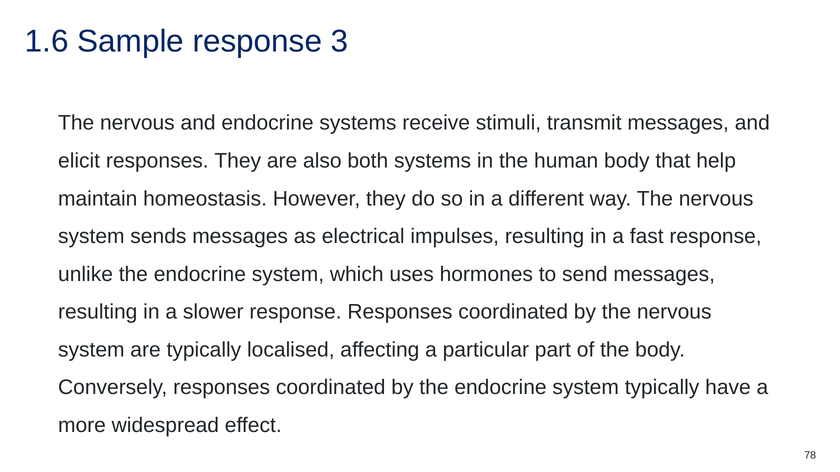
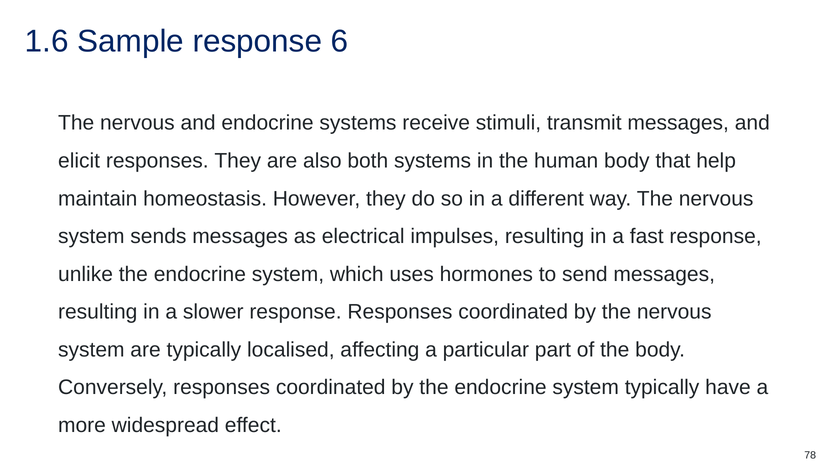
3: 3 -> 6 (340, 42)
